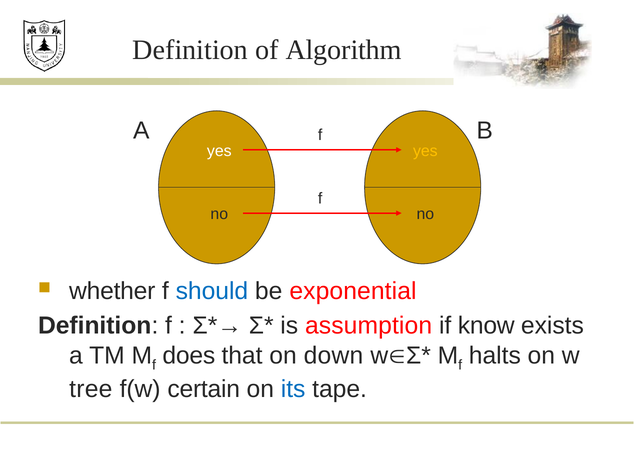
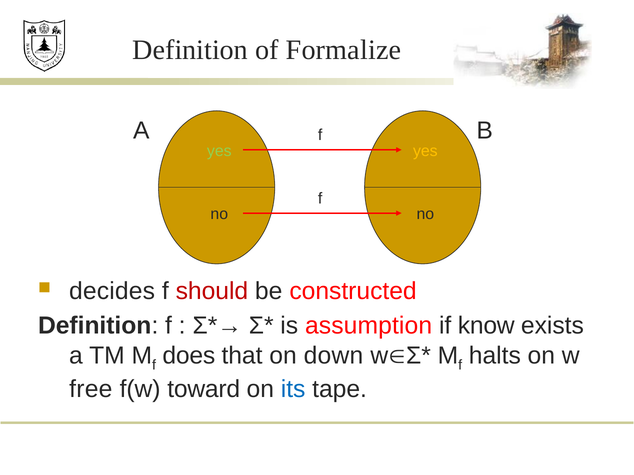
Algorithm: Algorithm -> Formalize (343, 50)
yes colour: white -> light green (219, 151)
whether: whether -> decides (112, 292)
should colour: blue -> red (212, 292)
exponential: exponential -> constructed (353, 292)
tree: tree -> free (91, 389)
certain: certain -> toward (204, 389)
